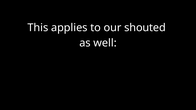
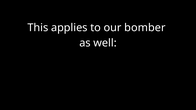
shouted: shouted -> bomber (145, 28)
